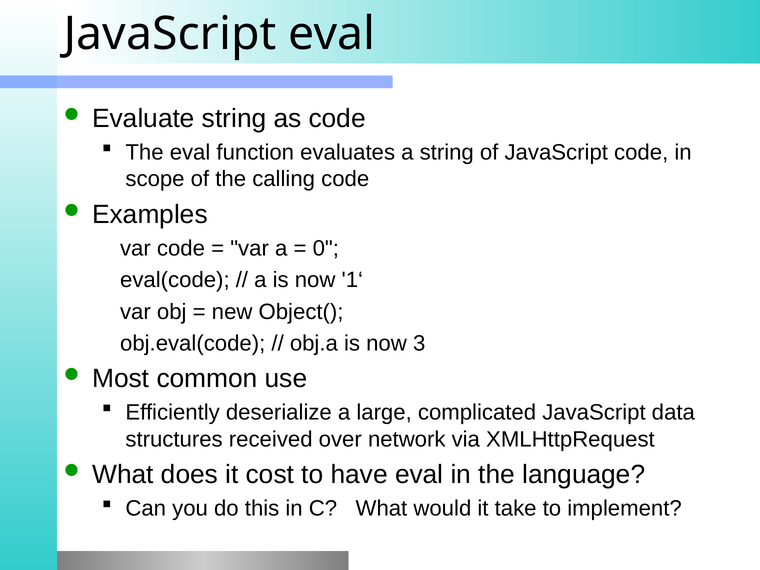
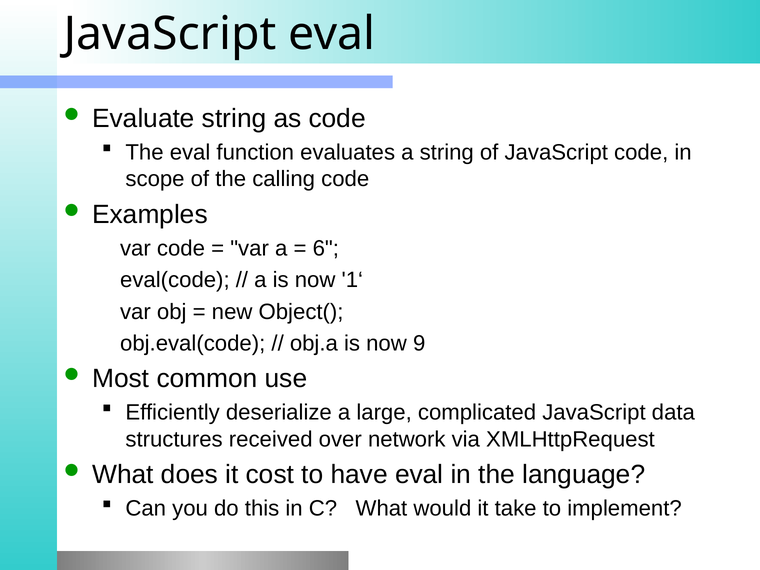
0: 0 -> 6 (326, 248)
3: 3 -> 9 (419, 343)
